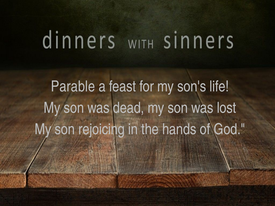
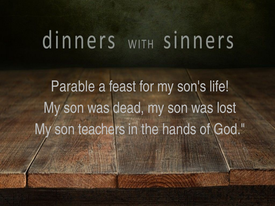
rejoicing: rejoicing -> teachers (102, 129)
